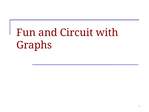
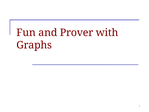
Circuit: Circuit -> Prover (77, 33)
